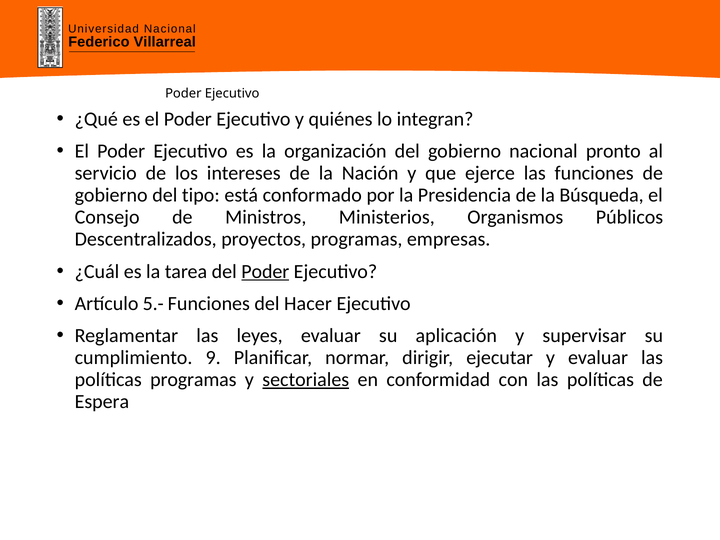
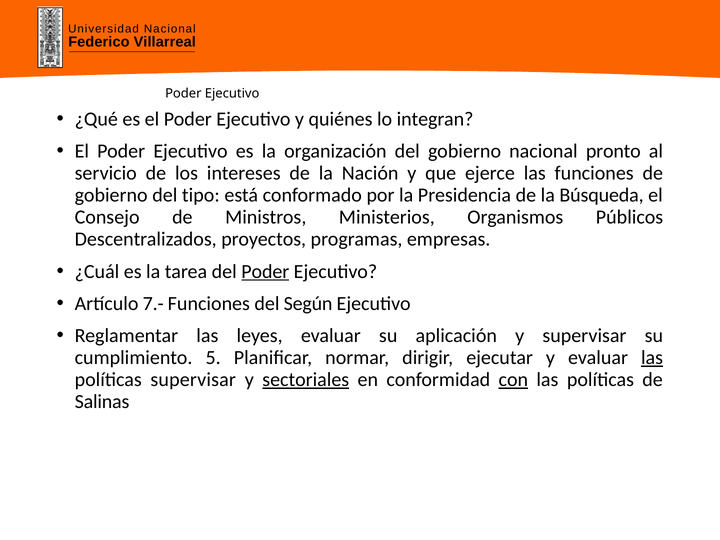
5.-: 5.- -> 7.- (153, 304)
Hacer: Hacer -> Según (308, 304)
9: 9 -> 5 (213, 358)
las underline: none -> present (652, 358)
políticas programas: programas -> supervisar (193, 380)
con underline: none -> present (513, 380)
Espera: Espera -> Salinas (102, 402)
